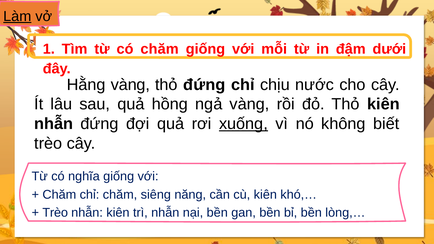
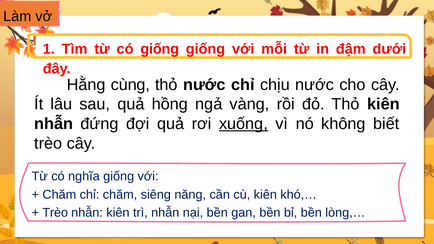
Làm underline: present -> none (17, 16)
có chăm: chăm -> giống (160, 49)
Hằng vàng: vàng -> cùng (130, 85)
thỏ đứng: đứng -> nước (204, 85)
